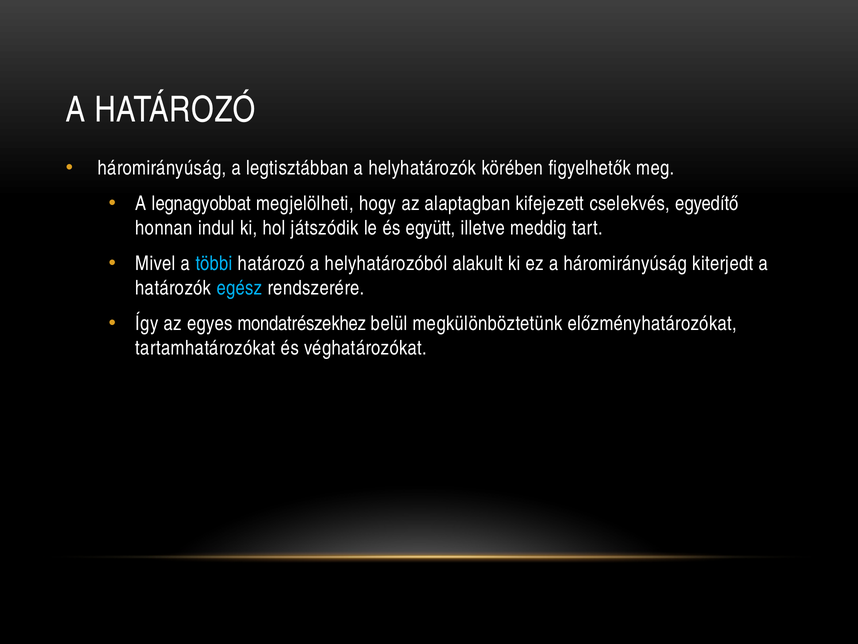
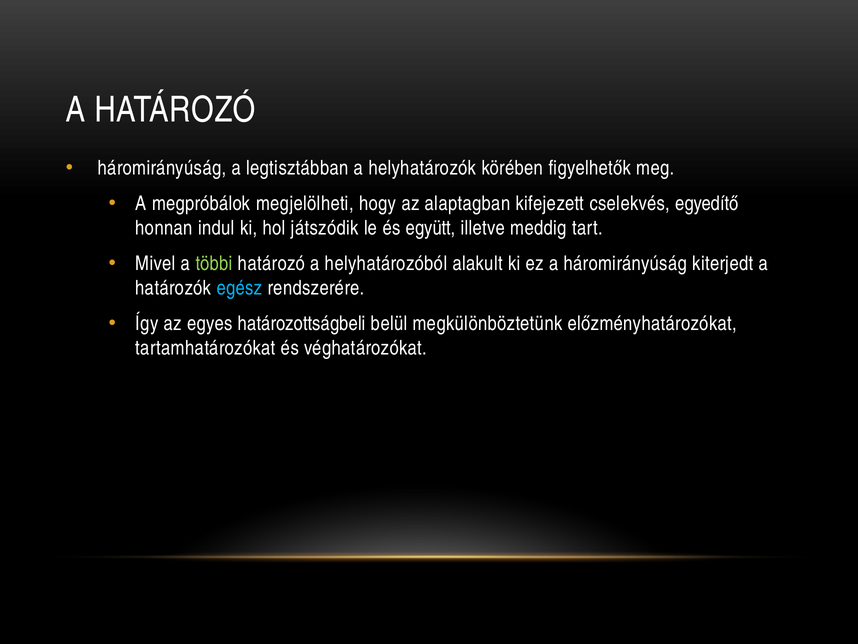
legnagyobbat: legnagyobbat -> megpróbálok (201, 204)
többi colour: light blue -> light green (214, 263)
mondatrészekhez: mondatrészekhez -> határozottságbeli (302, 323)
